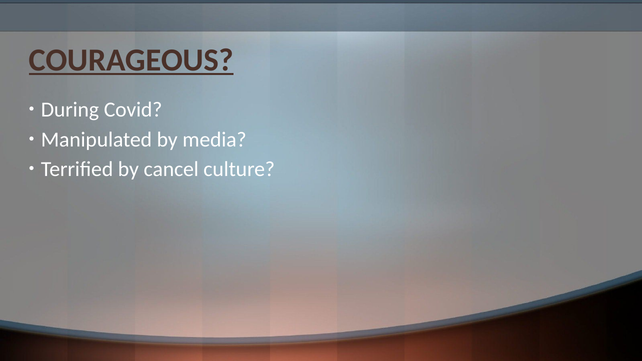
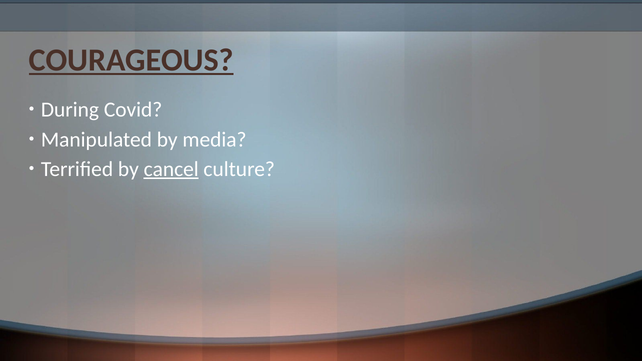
cancel underline: none -> present (171, 169)
